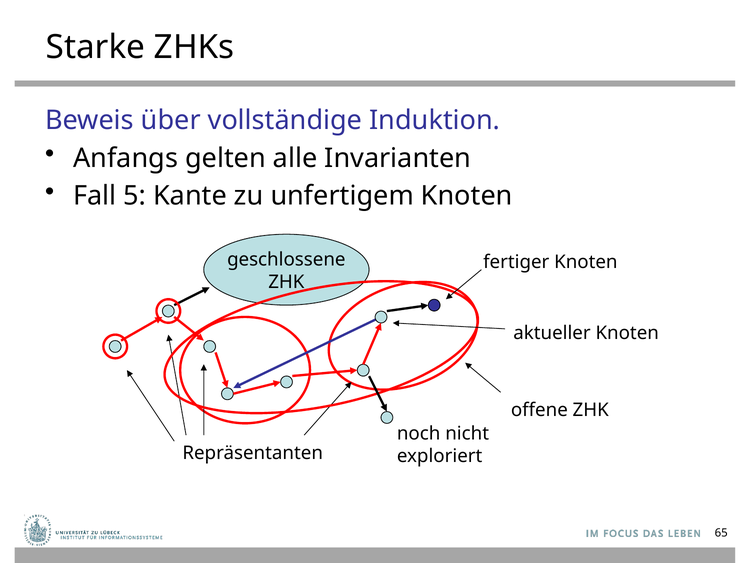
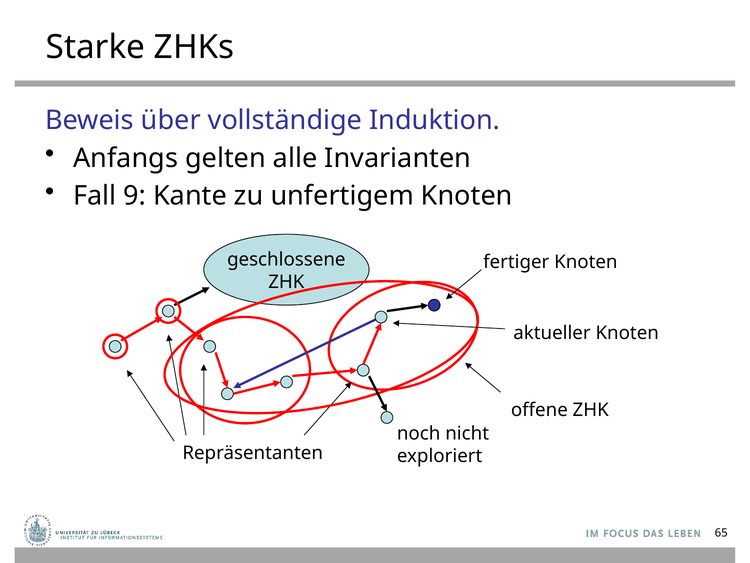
5: 5 -> 9 (135, 196)
